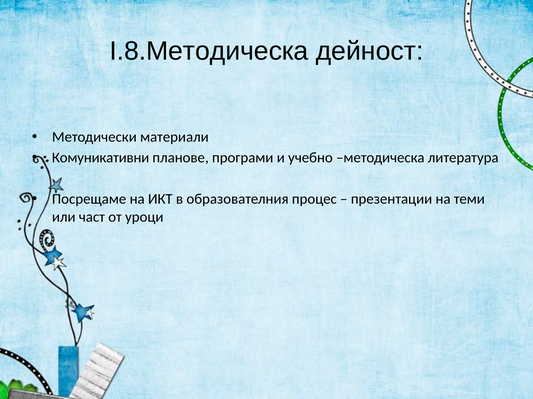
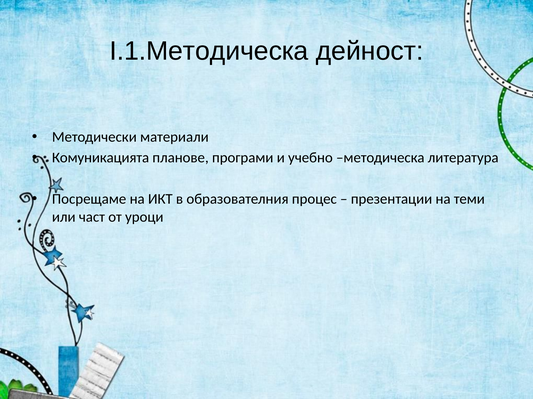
І.8.Методическа: І.8.Методическа -> І.1.Методическа (209, 51)
Комуникативни: Комуникативни -> Комуникацията (101, 158)
